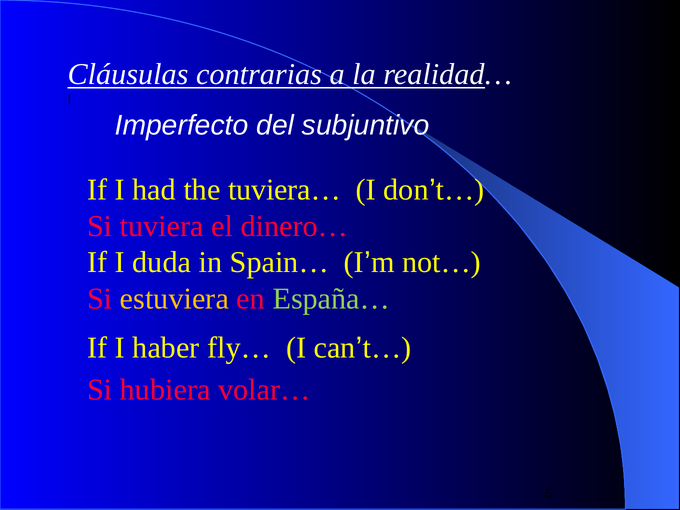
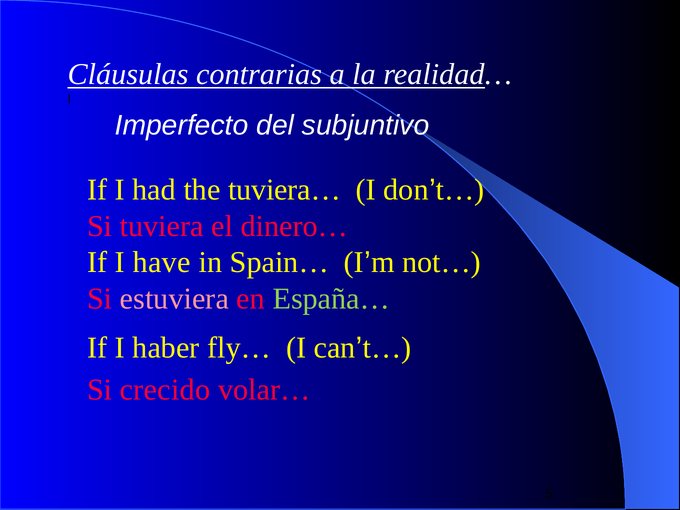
duda: duda -> have (162, 262)
estuviera colour: yellow -> pink (174, 299)
hubiera: hubiera -> crecido (165, 390)
